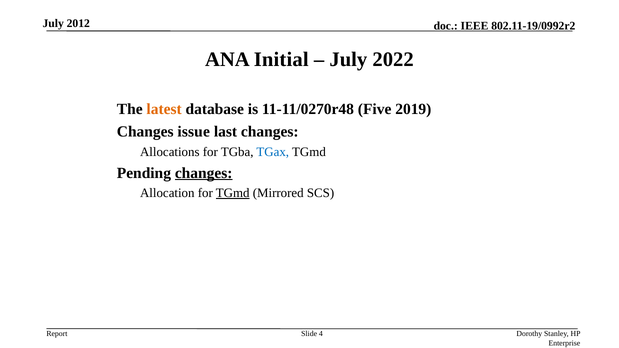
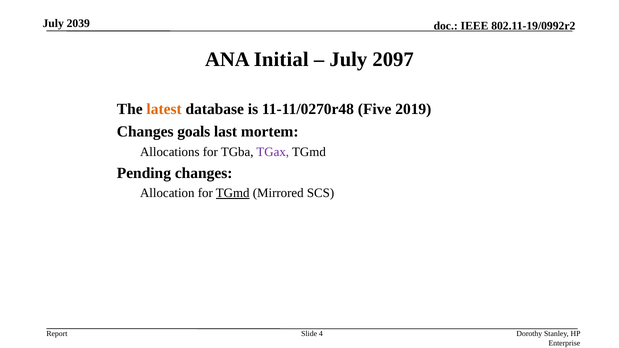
2012: 2012 -> 2039 (78, 23)
2022: 2022 -> 2097 (393, 59)
issue: issue -> goals (194, 132)
last changes: changes -> mortem (270, 132)
TGax colour: blue -> purple (273, 152)
changes underline: present -> none (204, 173)
